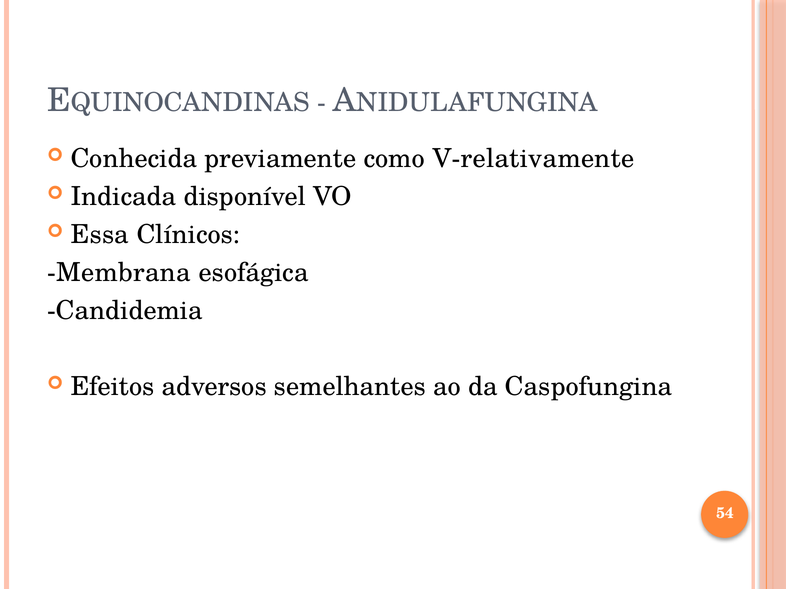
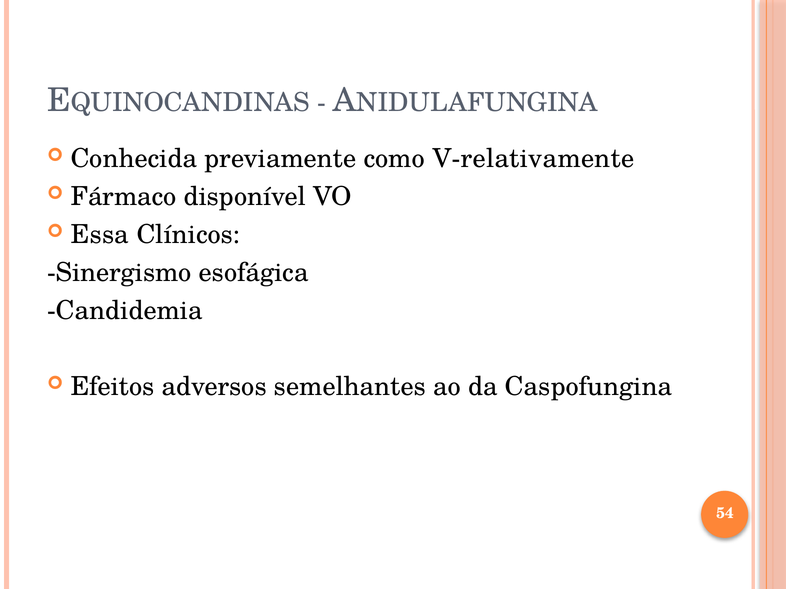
Indicada: Indicada -> Fármaco (124, 197)
Membrana: Membrana -> Sinergismo (119, 273)
